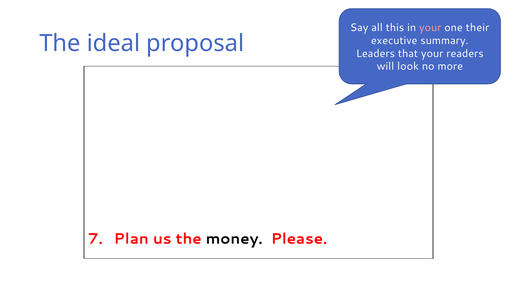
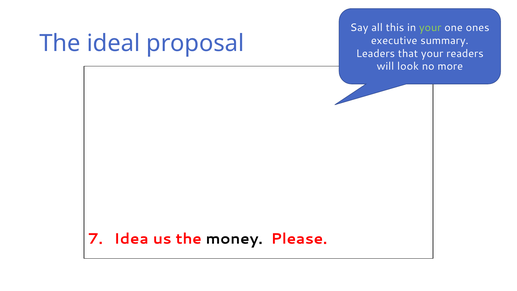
your colour: pink -> light green (430, 28)
their: their -> ones (478, 28)
Plan: Plan -> Idea (131, 239)
